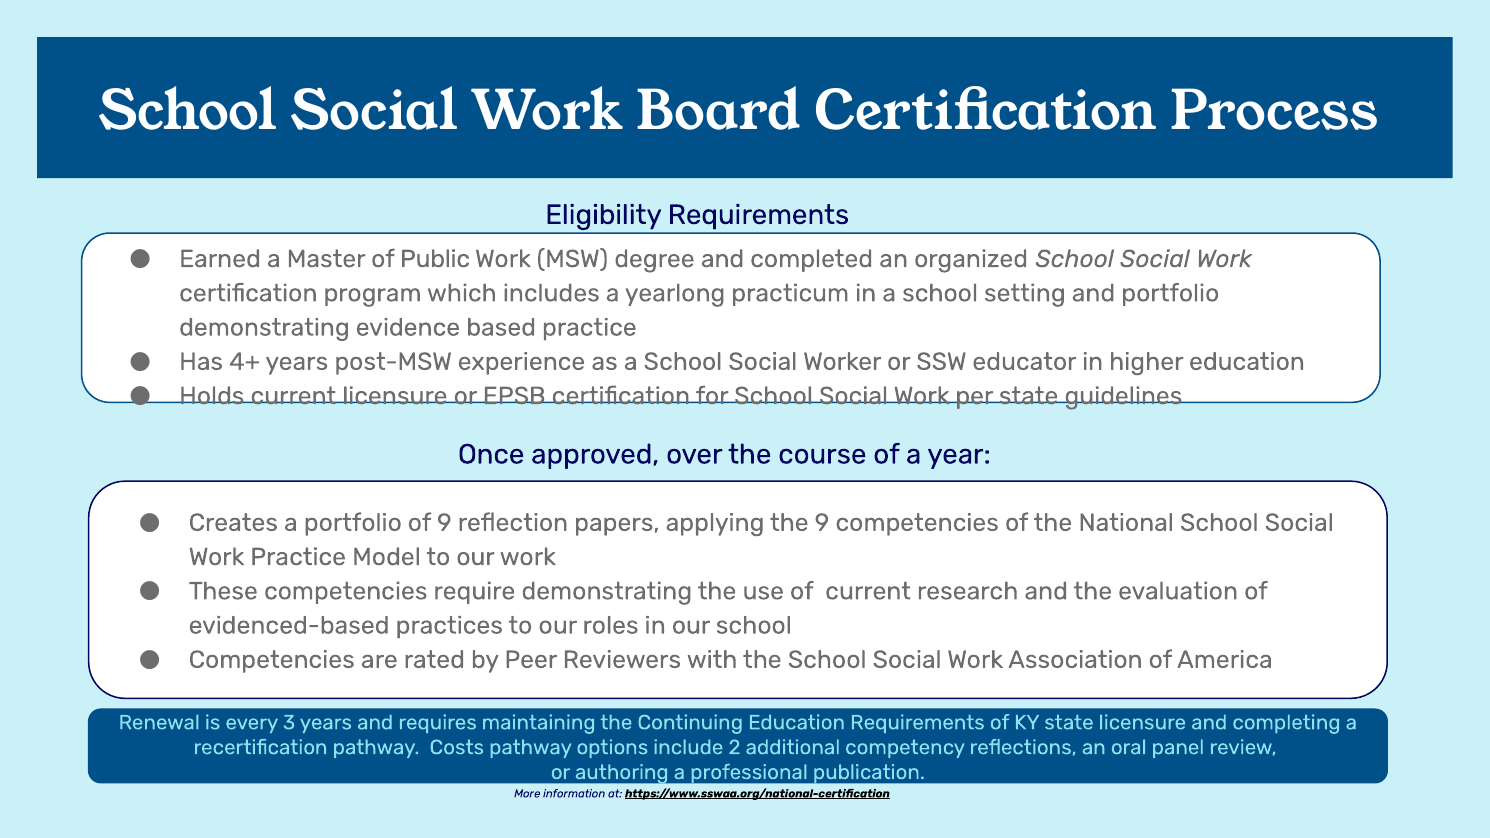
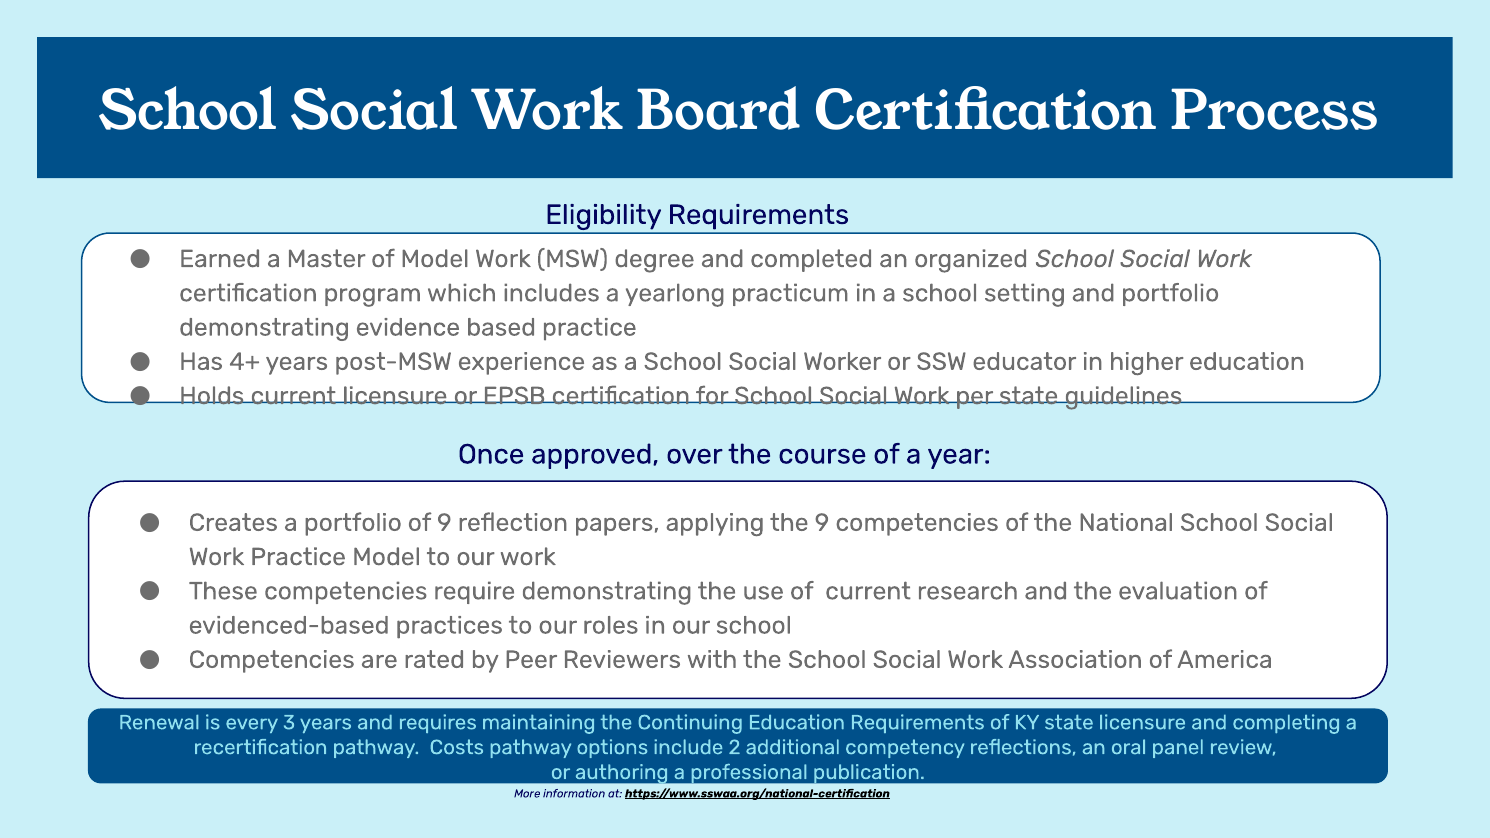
of Public: Public -> Model (435, 259)
